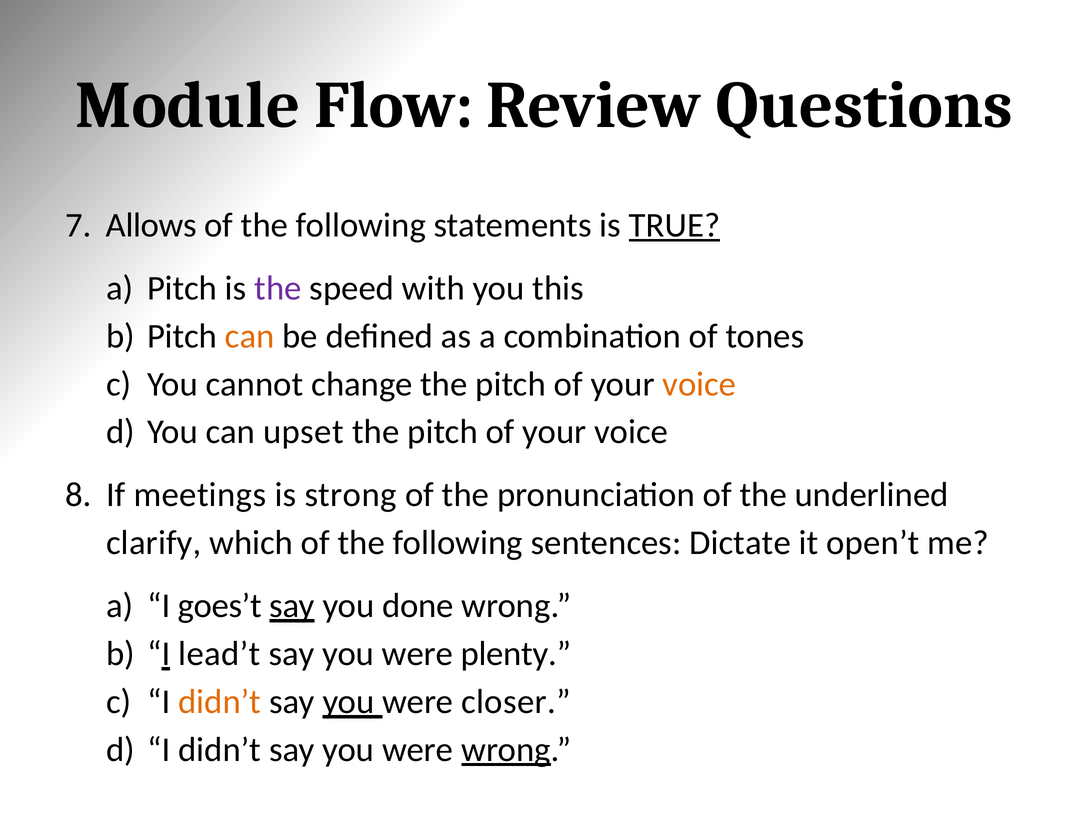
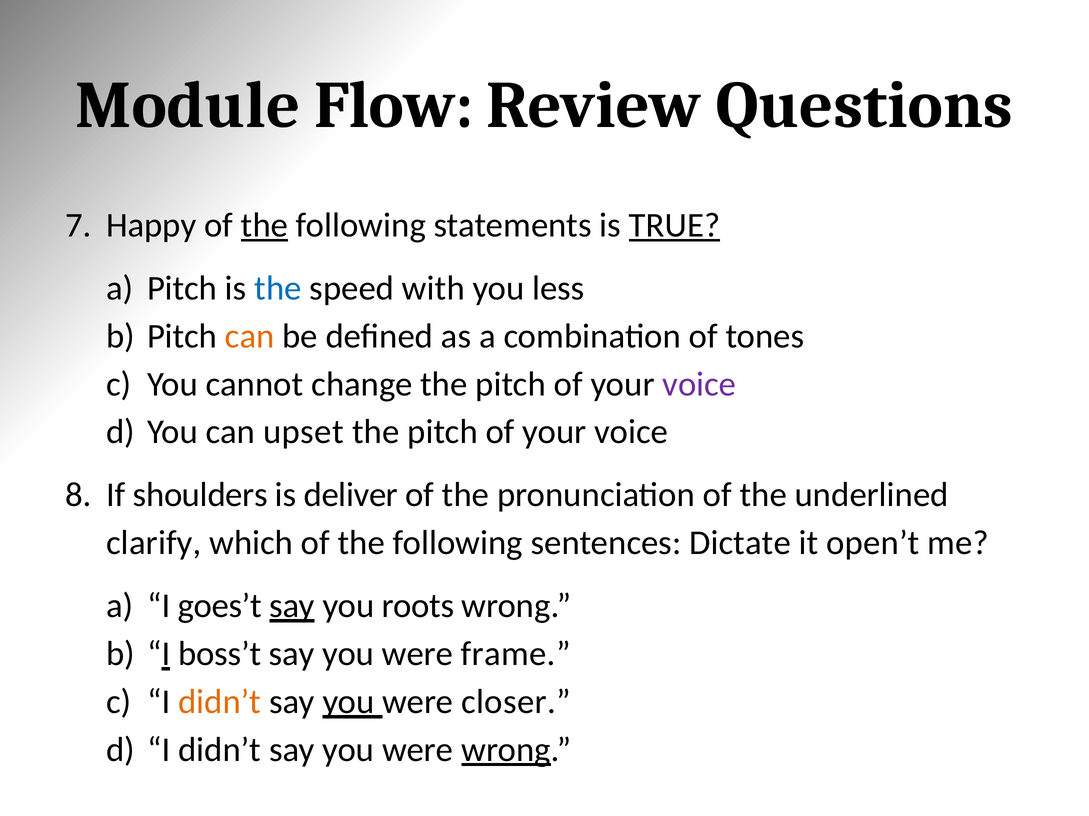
Allows: Allows -> Happy (151, 226)
the underline: none -> present (264, 226)
the colour: purple -> blue (278, 289)
this: this -> less (558, 289)
voice colour: orange -> purple (699, 384)
meetings: meetings -> shoulders (200, 495)
strong: strong -> deliver (351, 495)
done: done -> roots (418, 606)
lead’t: lead’t -> boss’t (220, 654)
plenty: plenty -> frame (516, 654)
